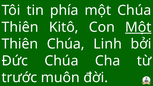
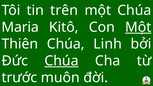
phía: phía -> trên (64, 10)
Thiên: Thiên -> Maria (20, 27)
Chúa underline: none -> present (61, 61)
